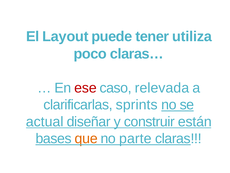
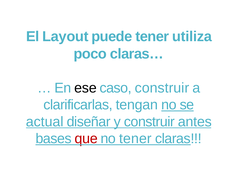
ese colour: red -> black (85, 88)
caso relevada: relevada -> construir (162, 88)
sprints: sprints -> tengan (137, 104)
están: están -> antes (195, 121)
que colour: orange -> red (86, 138)
no parte: parte -> tener (135, 138)
